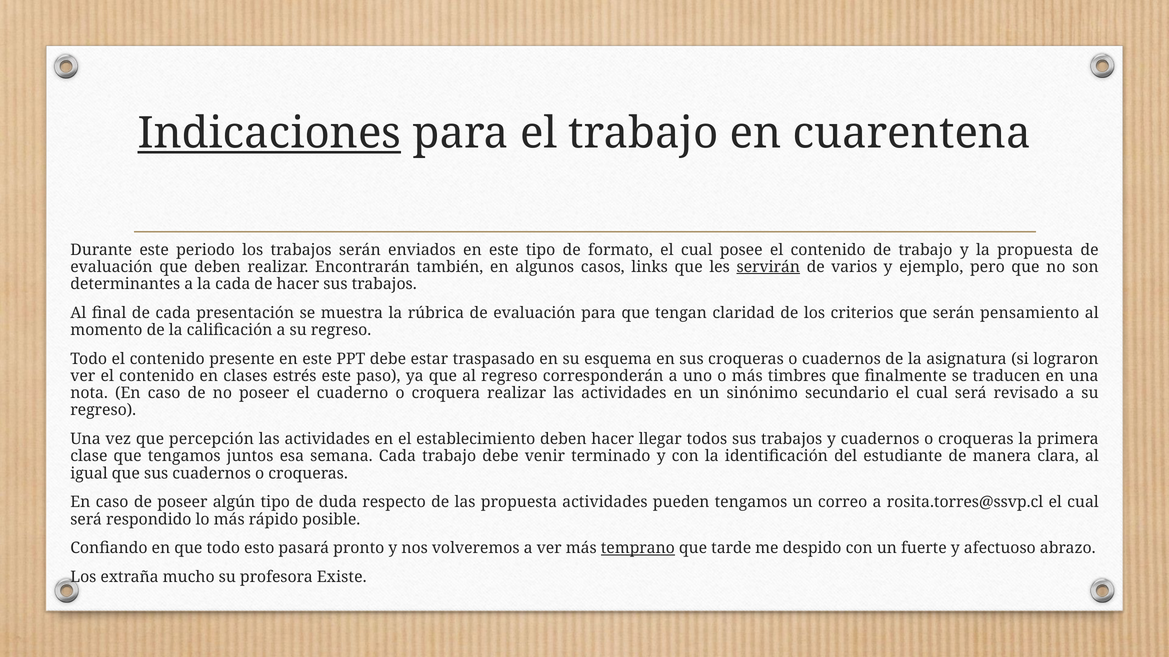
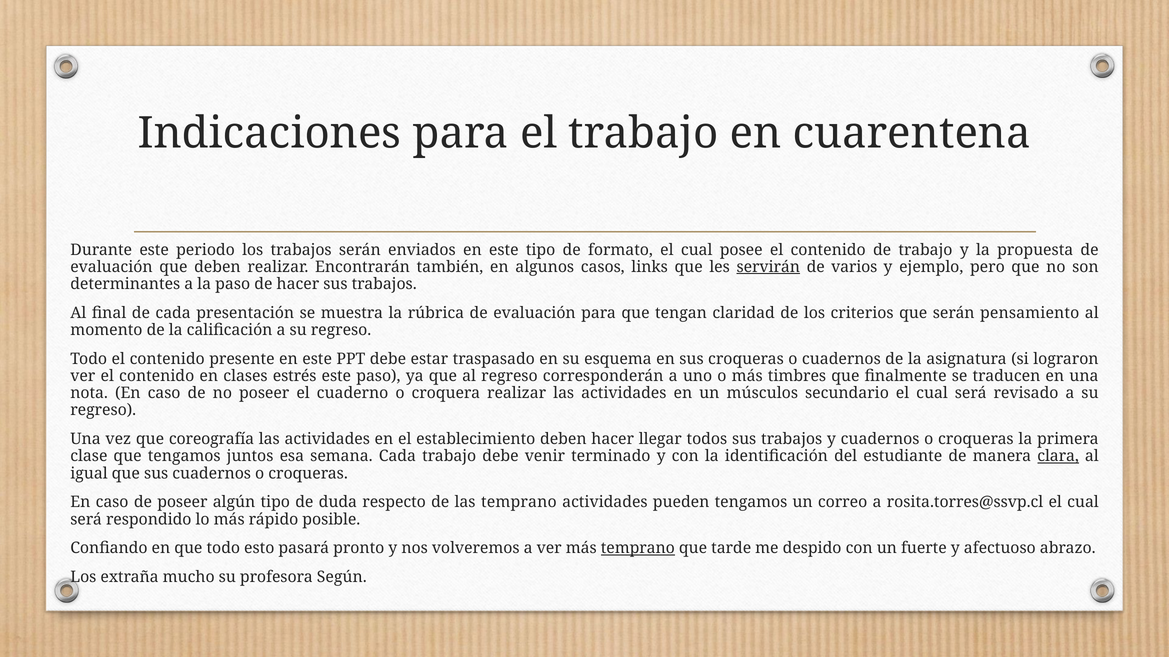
Indicaciones underline: present -> none (269, 133)
la cada: cada -> paso (233, 284)
sinónimo: sinónimo -> músculos (762, 393)
percepción: percepción -> coreografía (212, 439)
clara underline: none -> present (1058, 457)
las propuesta: propuesta -> temprano (519, 503)
Existe: Existe -> Según (342, 578)
